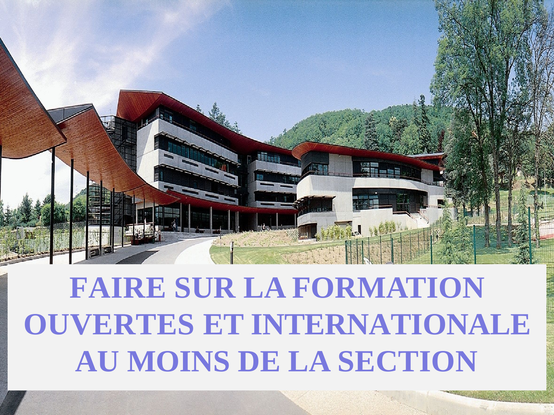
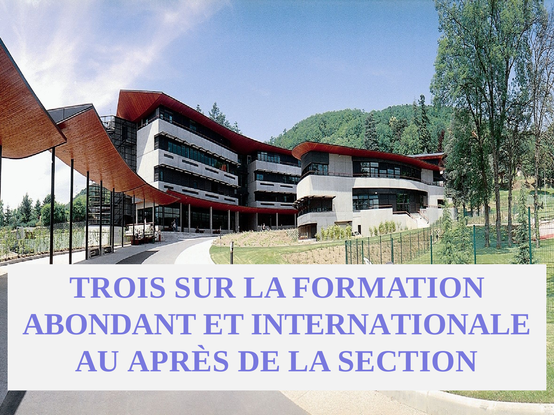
FAIRE: FAIRE -> TROIS (118, 288)
OUVERTES: OUVERTES -> ABONDANT (109, 325)
MOINS: MOINS -> APRÈS (178, 362)
